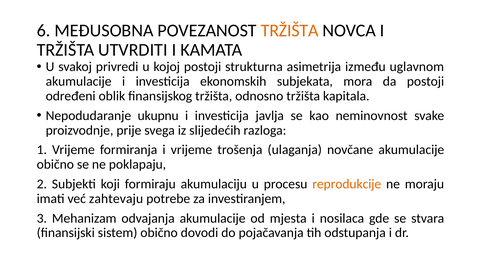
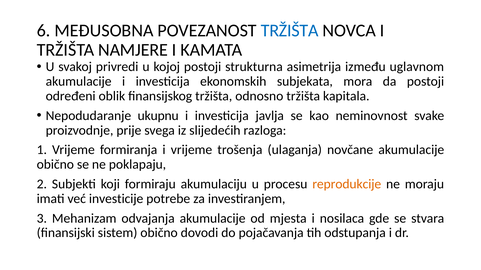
TRŽIŠTA colour: orange -> blue (290, 31)
UTVRDITI: UTVRDITI -> NAMJERE (133, 50)
zahtevaju: zahtevaju -> investicije (116, 199)
